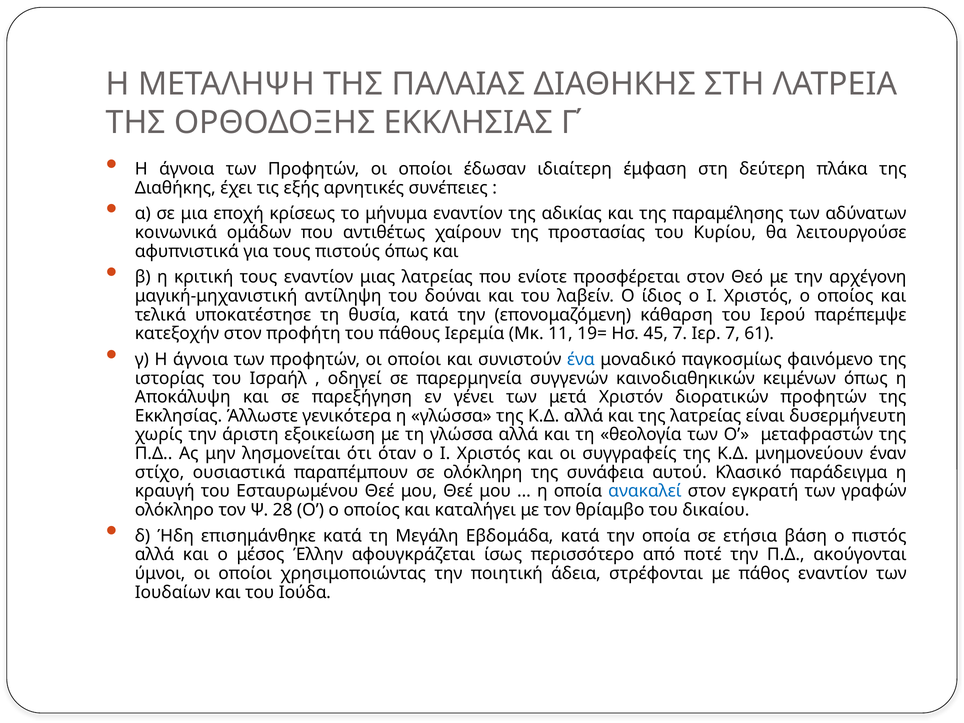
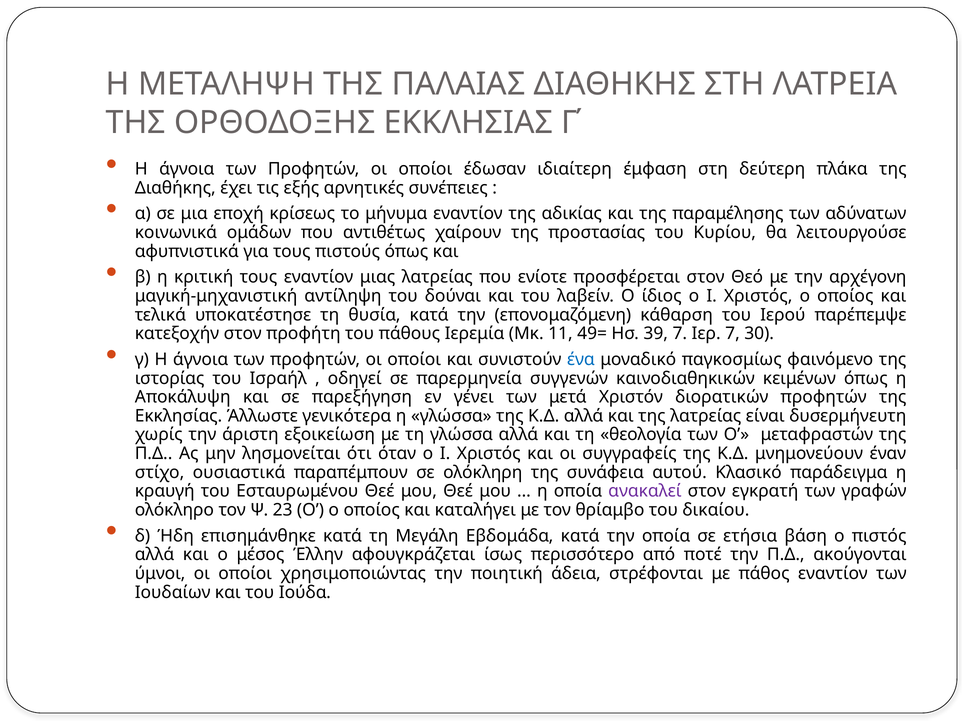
19=: 19= -> 49= (592, 334)
45: 45 -> 39 (656, 334)
61: 61 -> 30 (759, 334)
ανακαλεί colour: blue -> purple (645, 491)
28: 28 -> 23 (283, 510)
